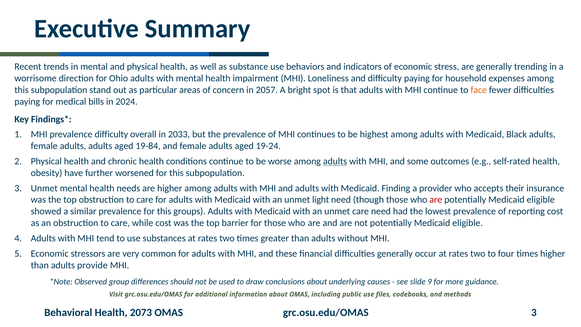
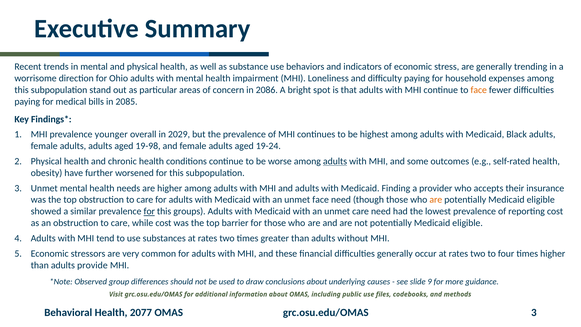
2057: 2057 -> 2086 (267, 90)
2024: 2024 -> 2085 (127, 101)
prevalence difficulty: difficulty -> younger (111, 134)
2033: 2033 -> 2029 (179, 134)
19-84: 19-84 -> 19-98 (148, 146)
unmet light: light -> face (321, 200)
are colour: red -> orange (436, 200)
for underline: none -> present (149, 211)
2073: 2073 -> 2077 (141, 312)
